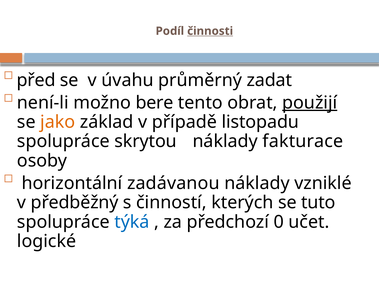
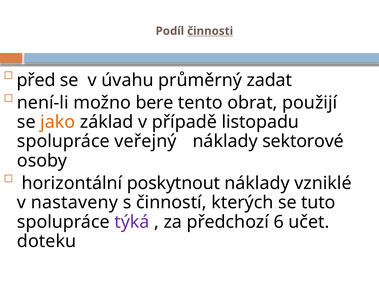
použijí underline: present -> none (310, 103)
skrytou: skrytou -> veřejný (145, 141)
fakturace: fakturace -> sektorové (303, 141)
zadávanou: zadávanou -> poskytnout (173, 183)
předběžný: předběžný -> nastaveny (74, 203)
týká colour: blue -> purple (132, 222)
0: 0 -> 6 (279, 222)
logické: logické -> doteku (47, 241)
